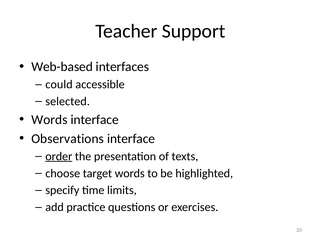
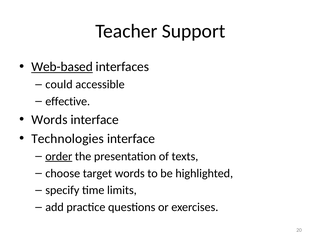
Web-based underline: none -> present (62, 67)
selected: selected -> effective (68, 101)
Observations: Observations -> Technologies (68, 138)
